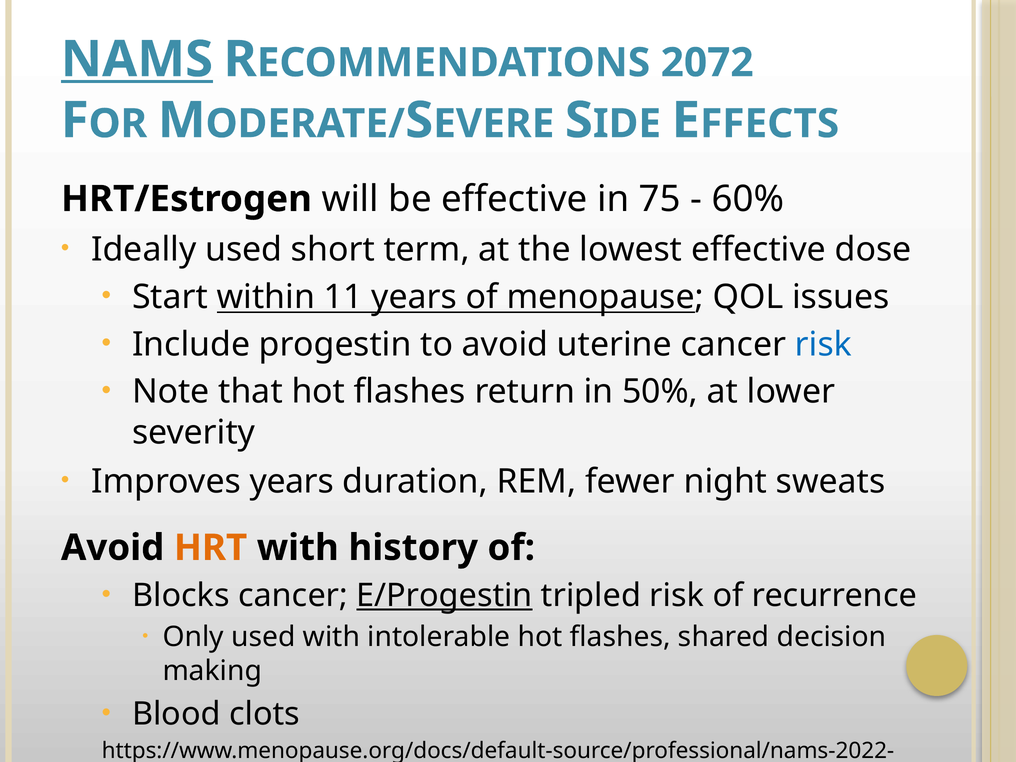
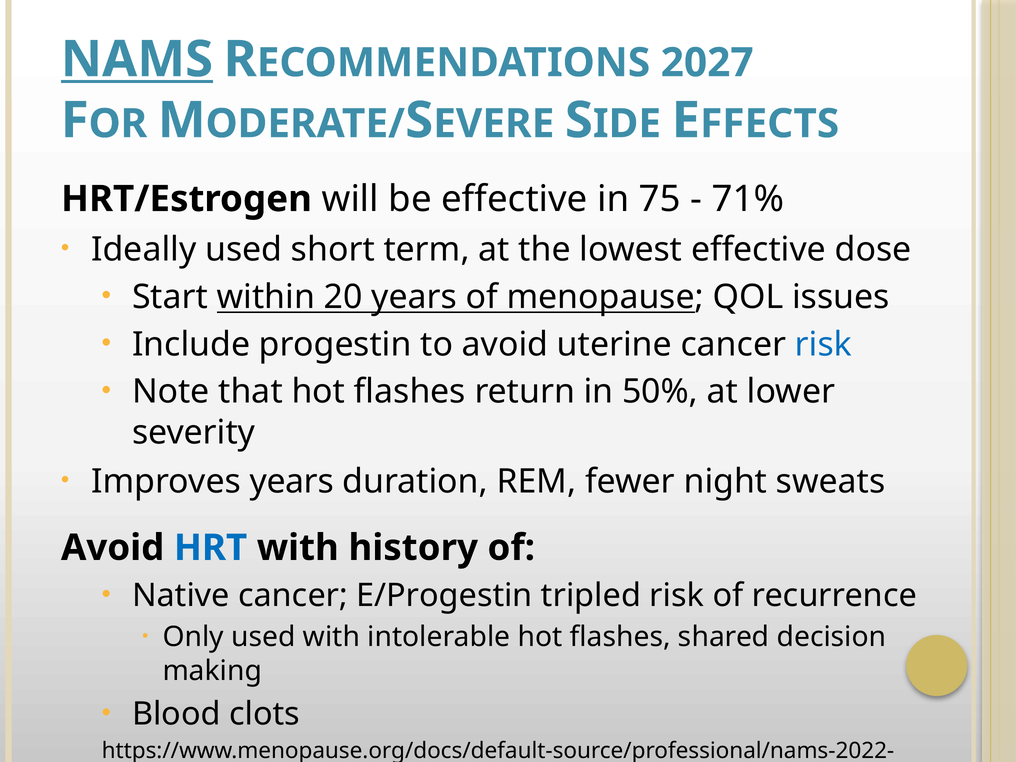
2072: 2072 -> 2027 (707, 63)
60%: 60% -> 71% (748, 199)
11: 11 -> 20 (343, 297)
HRT colour: orange -> blue (211, 548)
Blocks: Blocks -> Native (181, 595)
E/Progestin underline: present -> none (444, 595)
